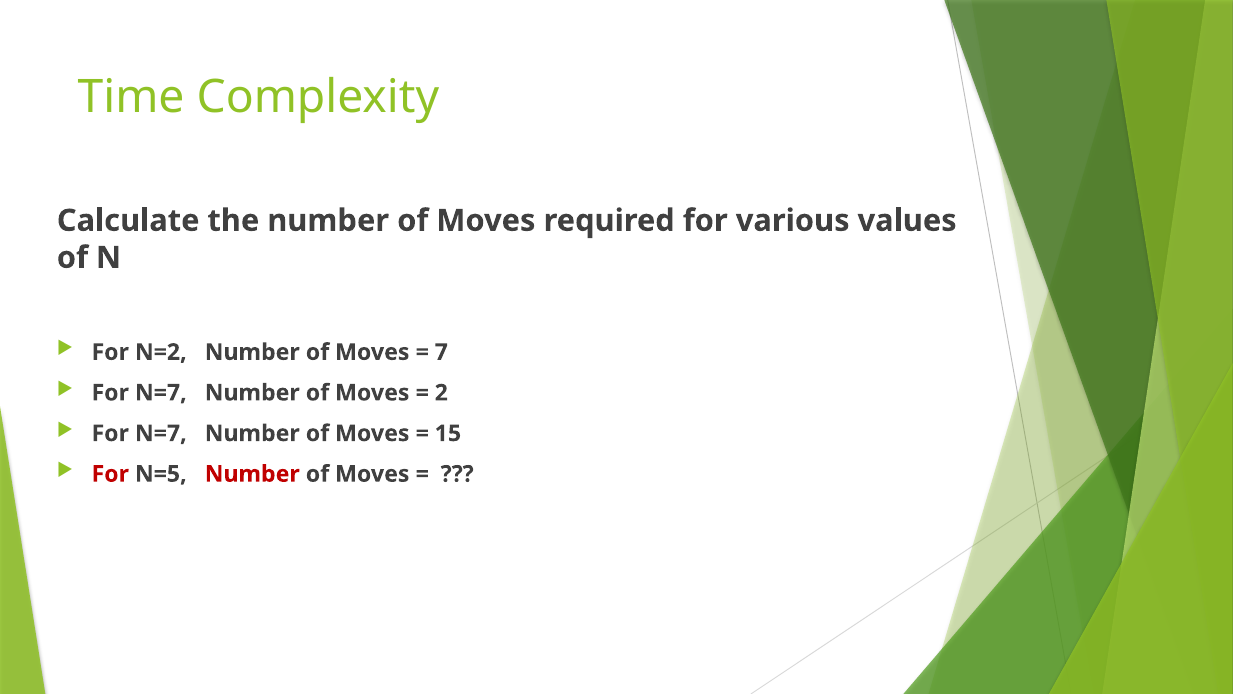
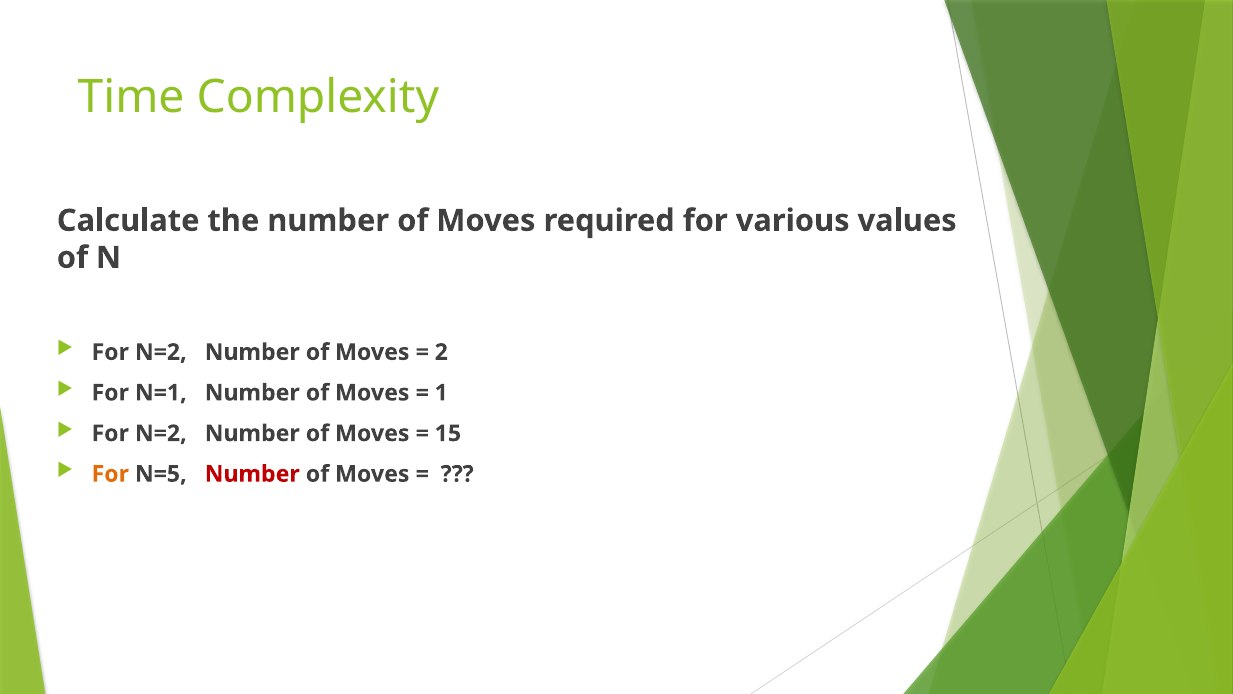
7: 7 -> 2 (441, 352)
N=7: N=7 -> N=1 (161, 393)
2: 2 -> 1 (441, 393)
N=7: N=7 -> N=2 (161, 433)
For colour: red -> orange (110, 474)
